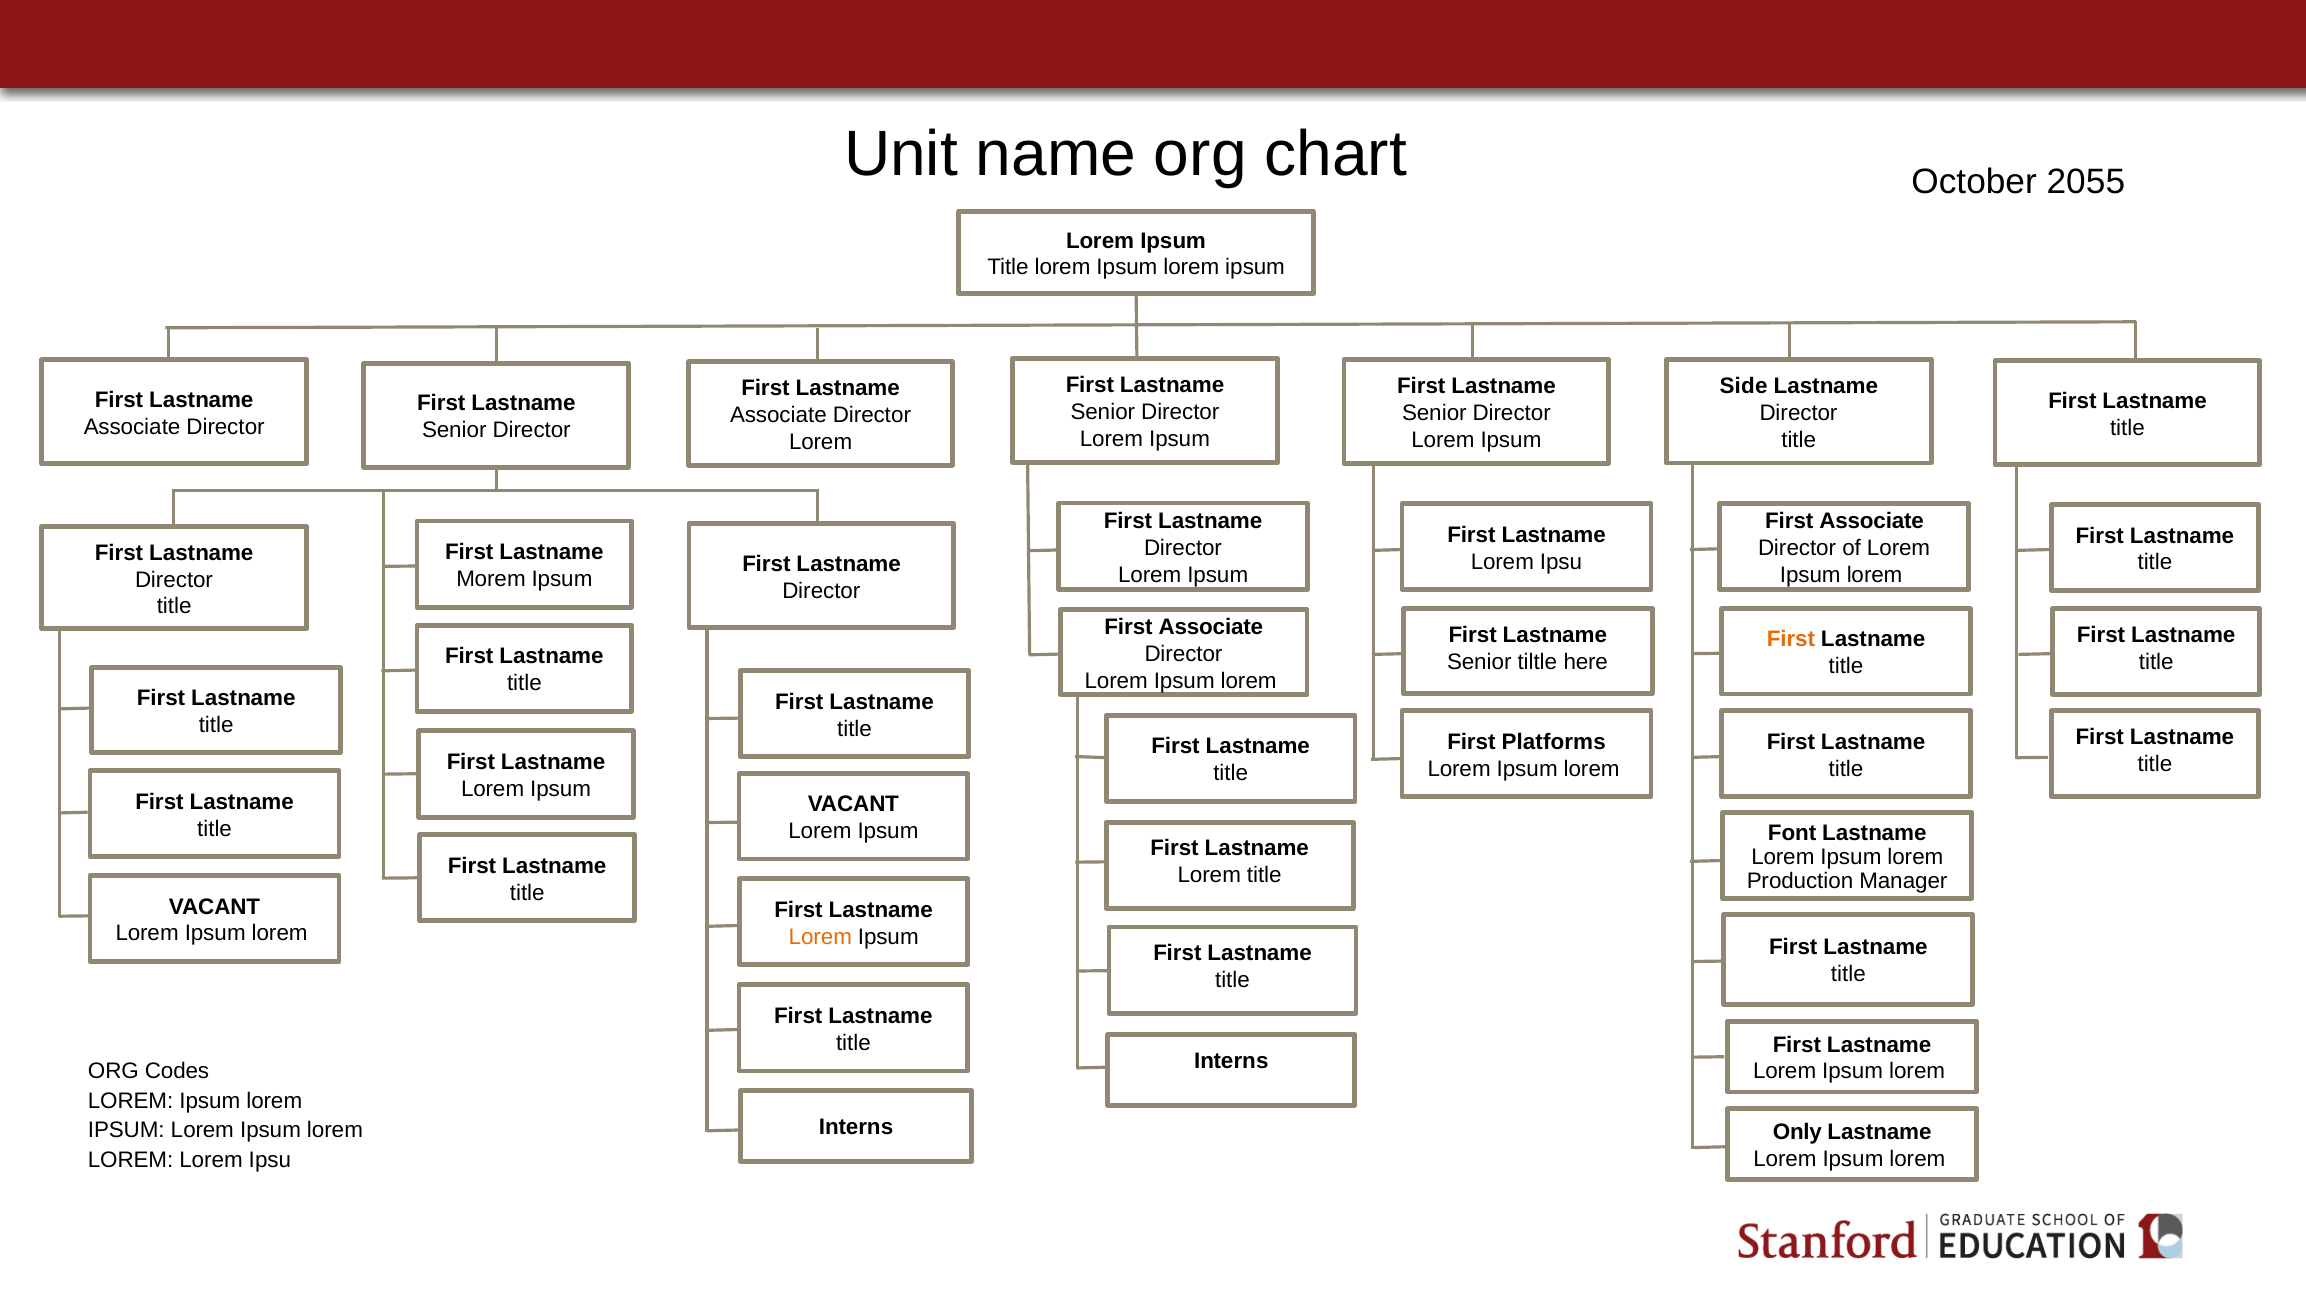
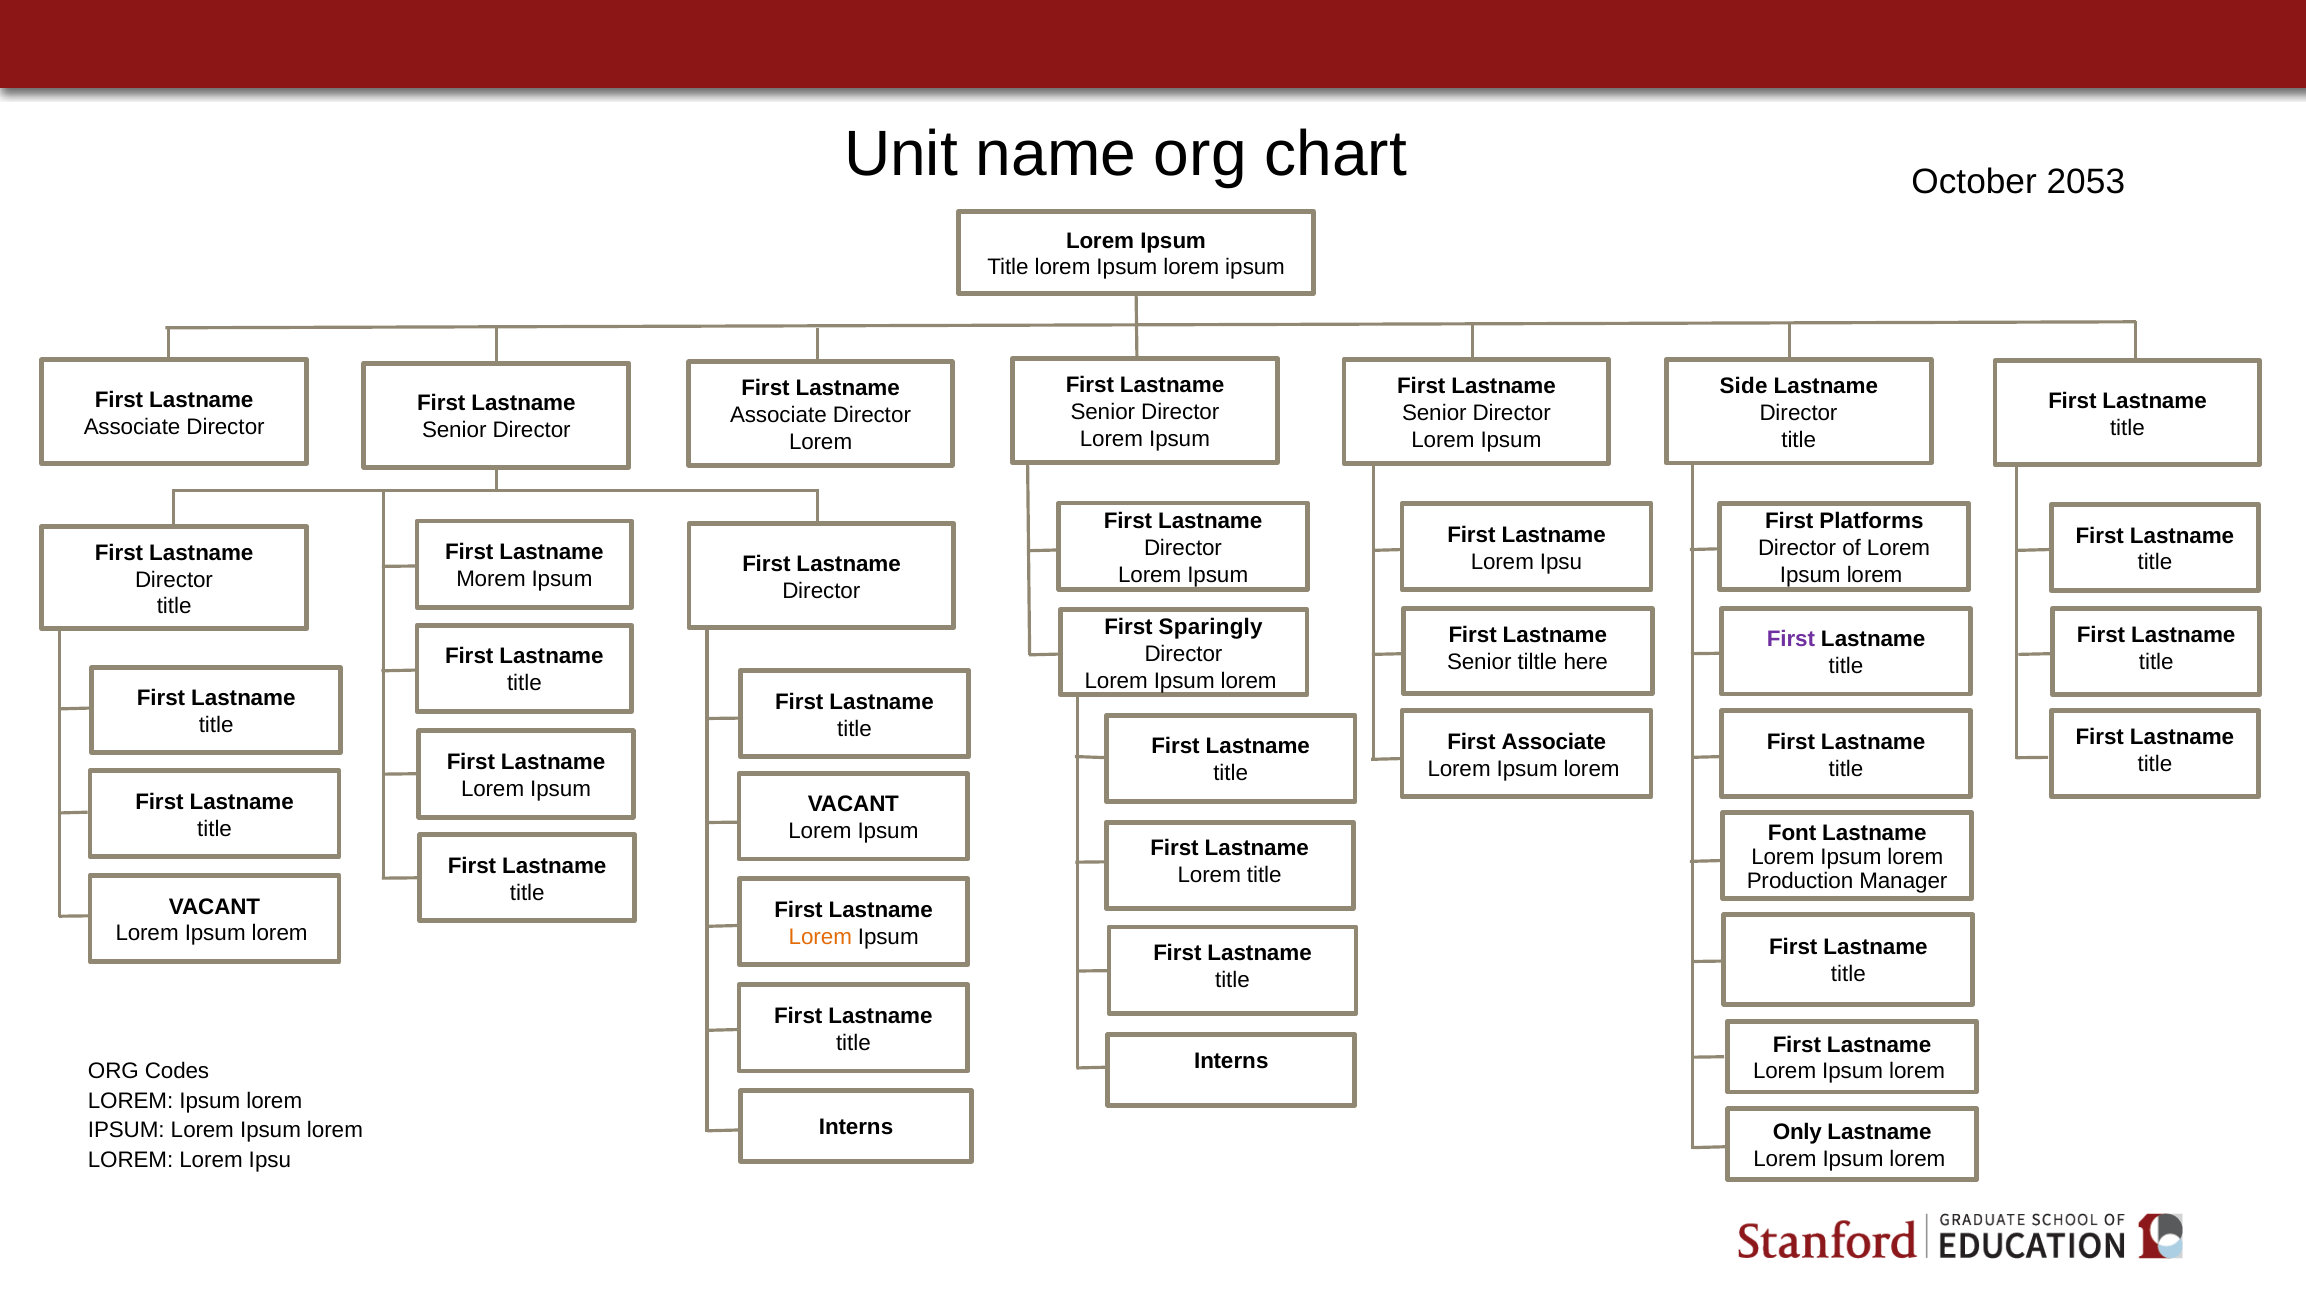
2055: 2055 -> 2053 (2086, 182)
Associate: Associate -> Platforms (1871, 521)
Associate: Associate -> Sparingly (1211, 627)
First colour: orange -> purple (1791, 640)
First Platforms: Platforms -> Associate (1554, 742)
